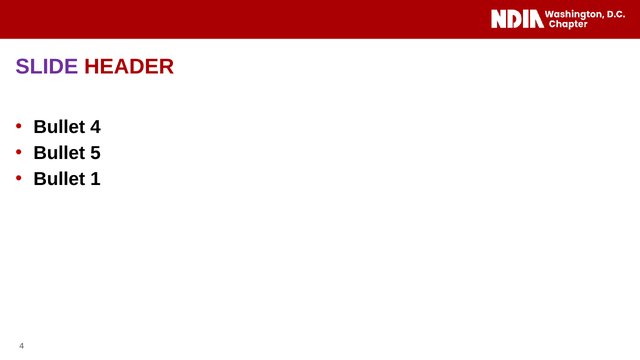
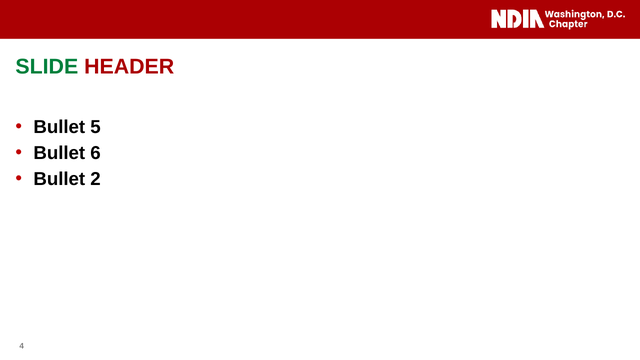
SLIDE colour: purple -> green (47, 67)
Bullet 4: 4 -> 5 (95, 127)
5: 5 -> 6 (95, 153)
1: 1 -> 2 (95, 179)
